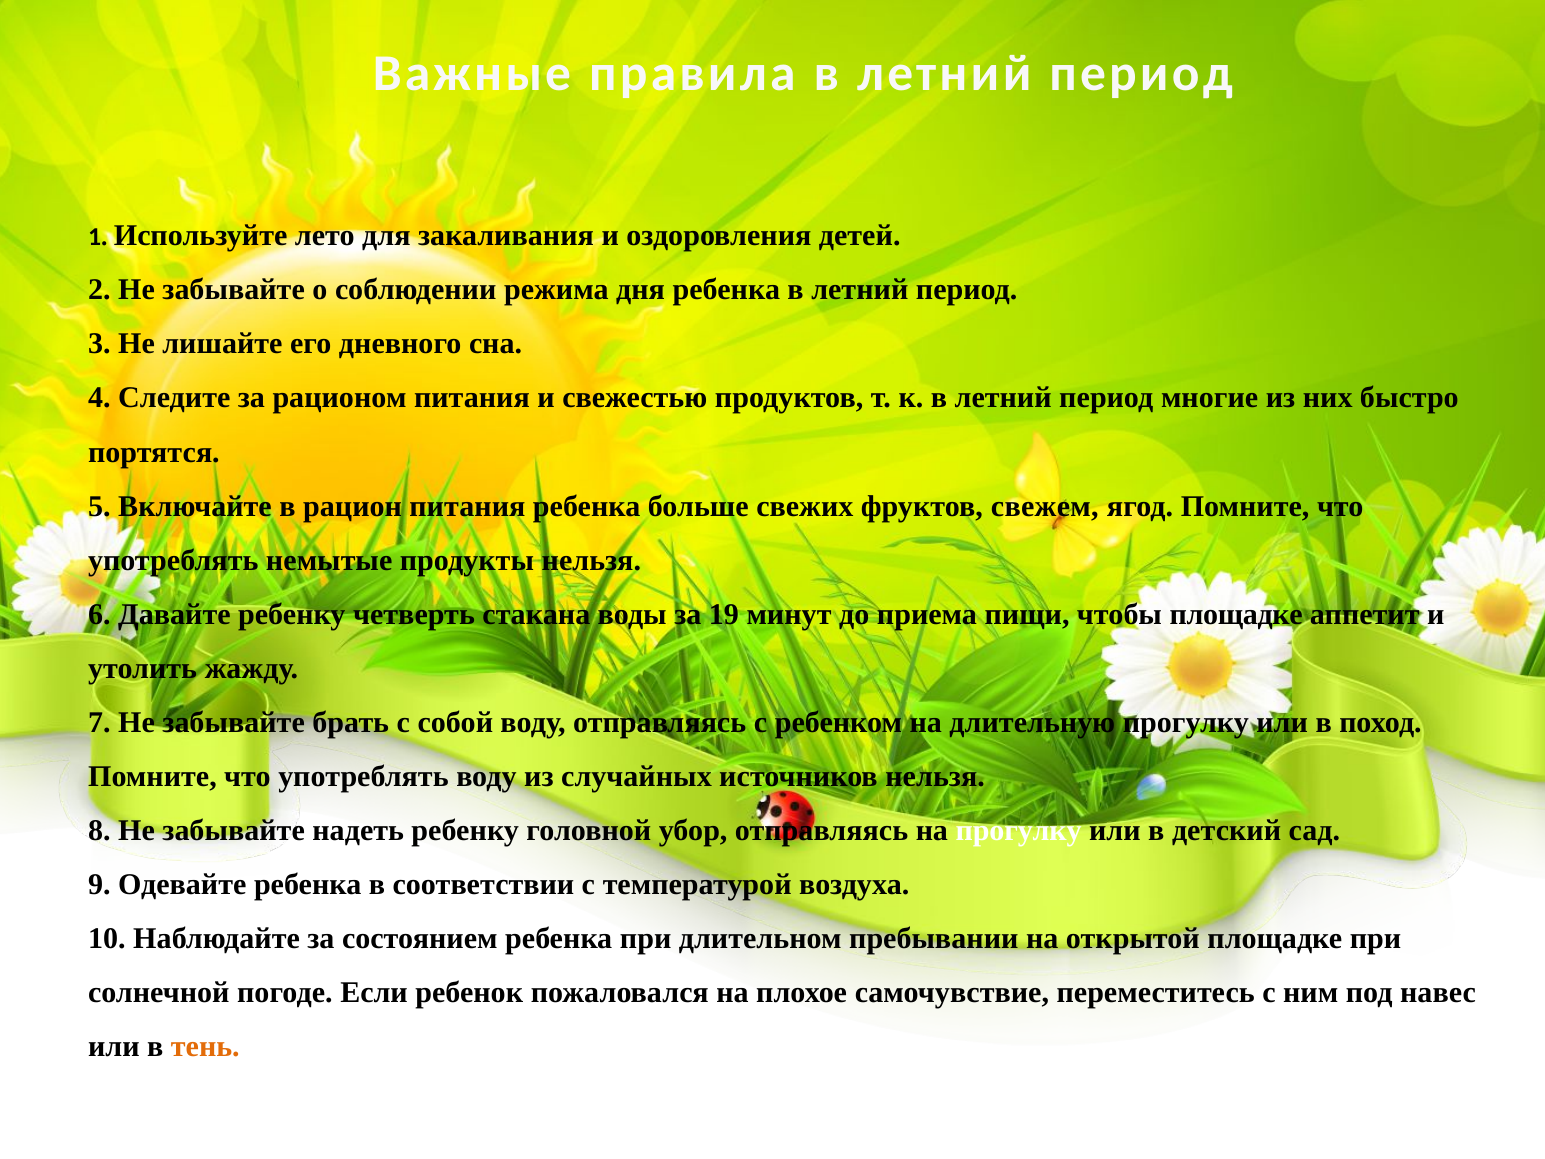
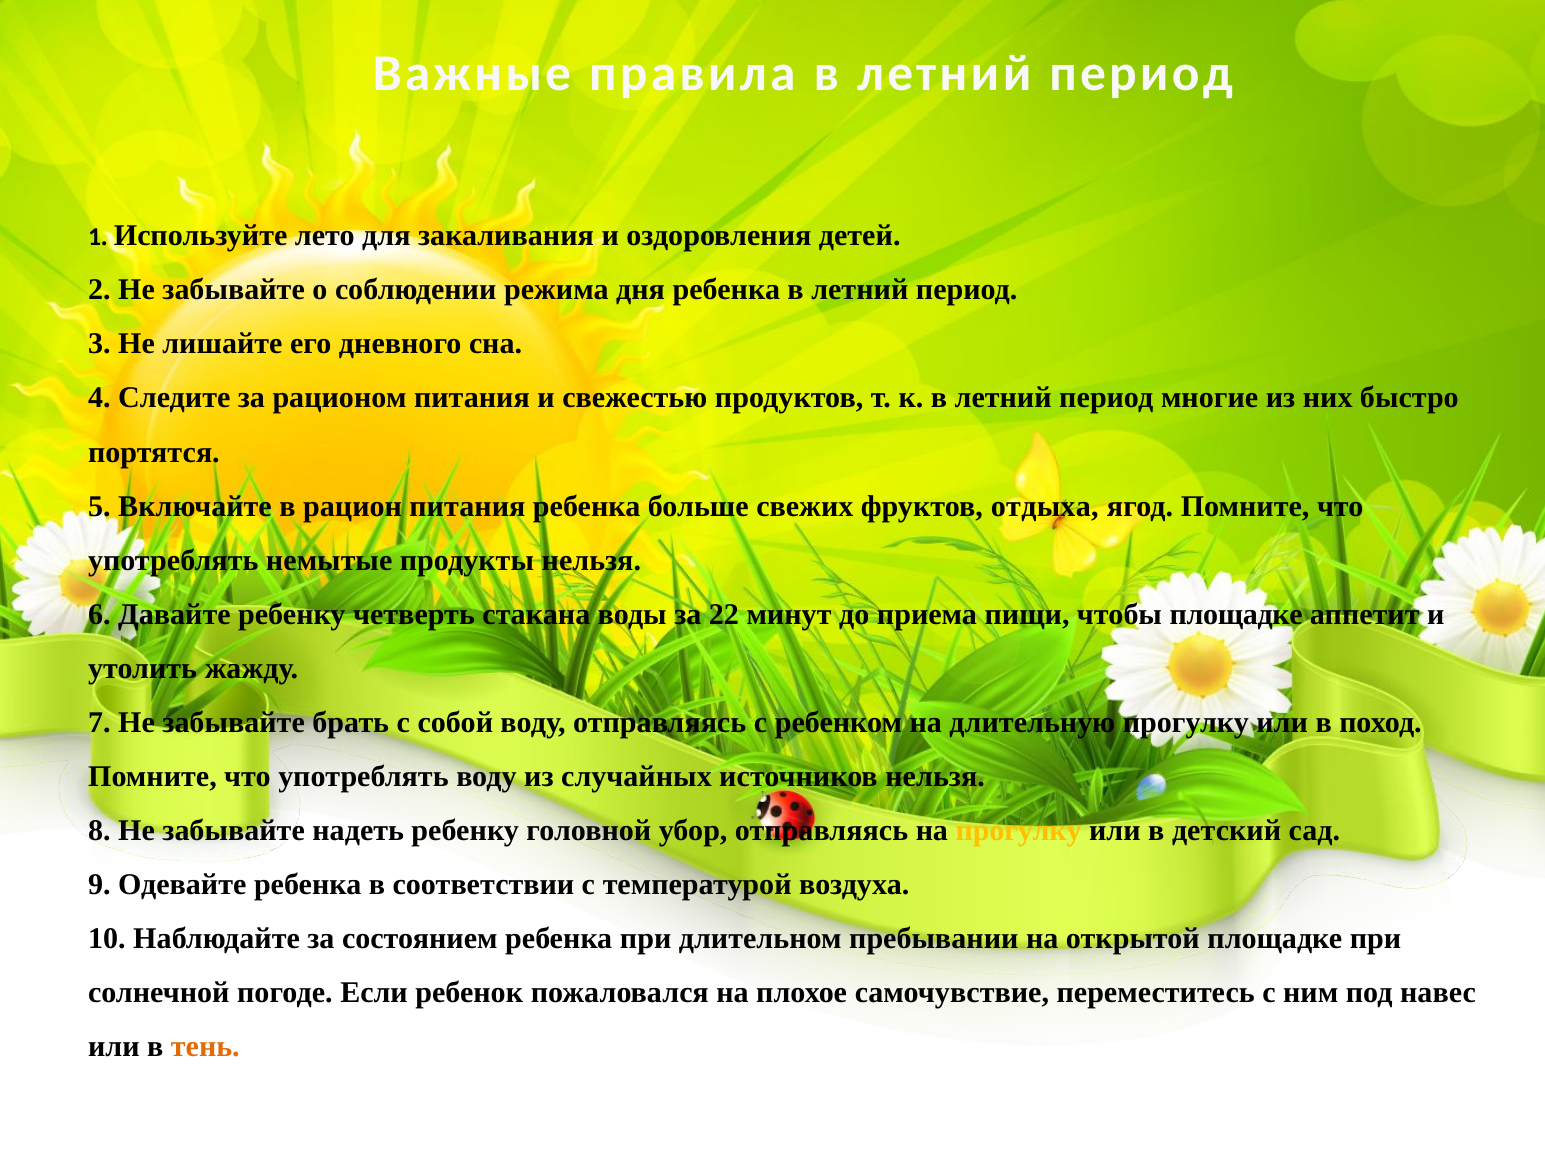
свежем: свежем -> отдыха (1045, 506)
19: 19 -> 22 (724, 614)
прогулку colour: white -> yellow (1019, 831)
